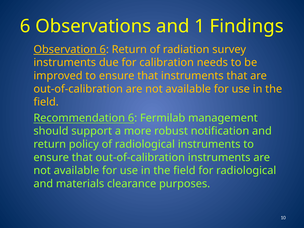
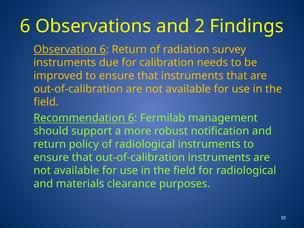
1: 1 -> 2 (200, 26)
